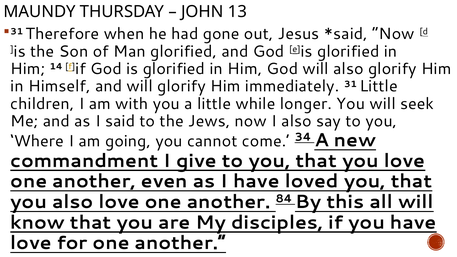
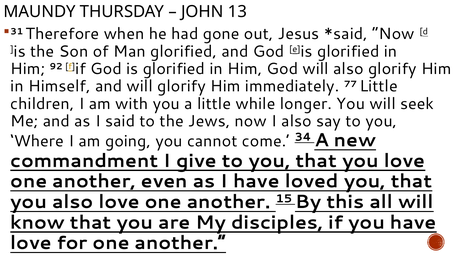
14: 14 -> 92 (56, 67)
immediately 31: 31 -> 77 (350, 84)
84: 84 -> 15 (284, 199)
